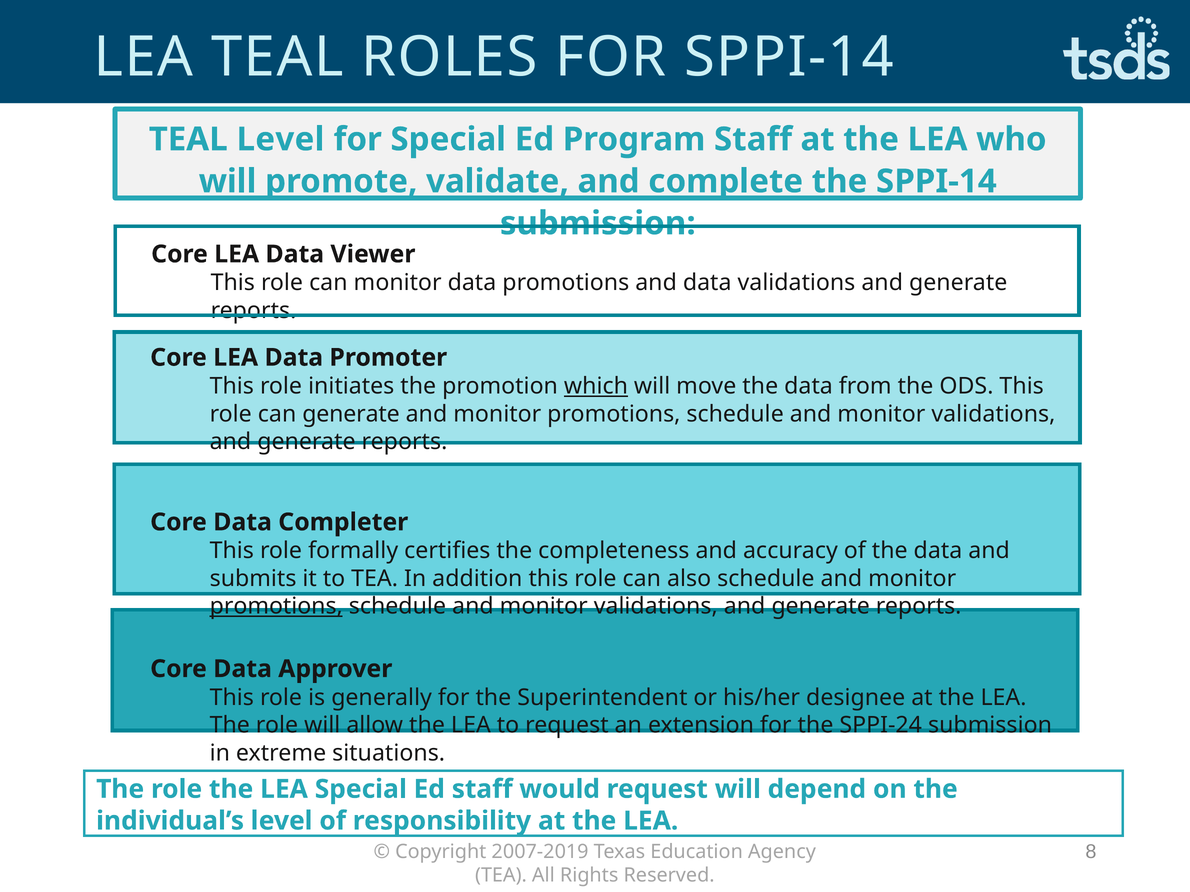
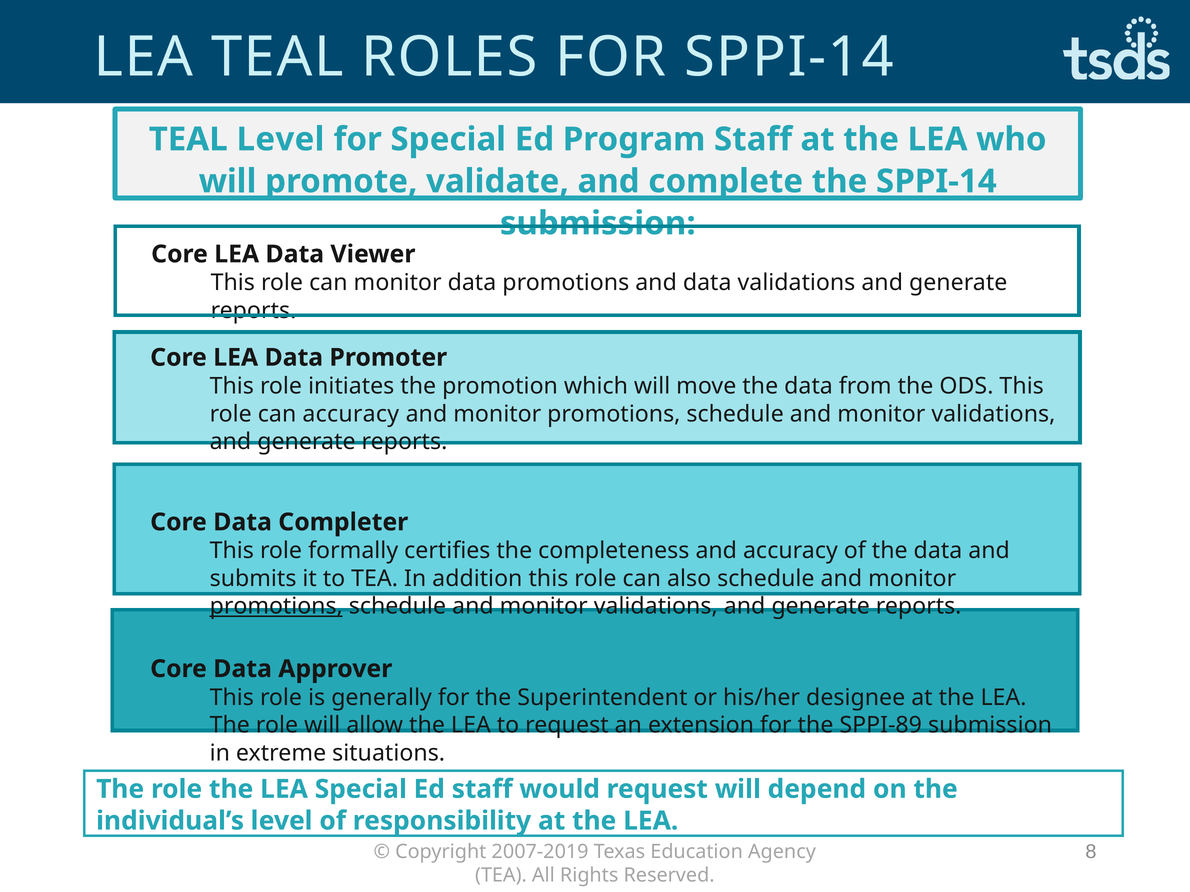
which underline: present -> none (596, 386)
can generate: generate -> accuracy (351, 414)
SPPI-24: SPPI-24 -> SPPI-89 (881, 726)
